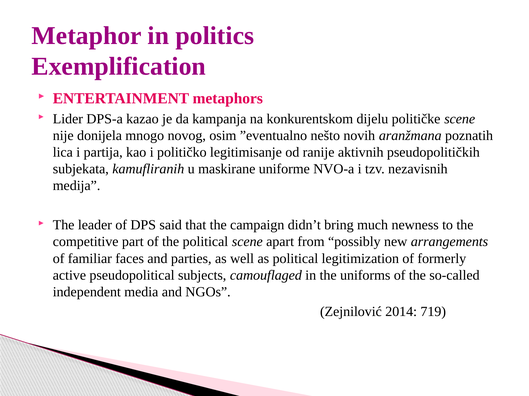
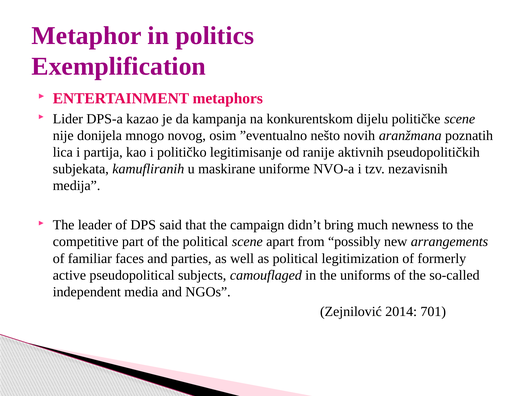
719: 719 -> 701 (433, 312)
